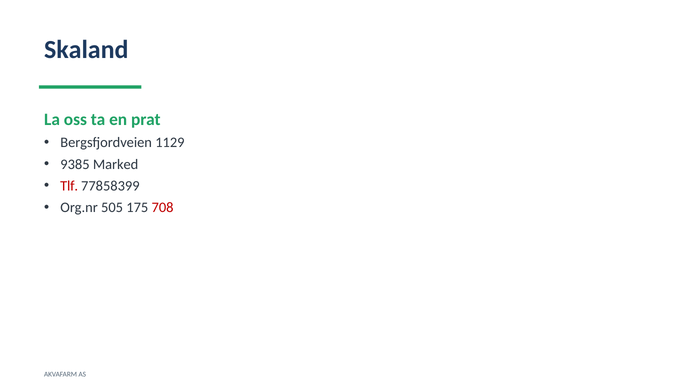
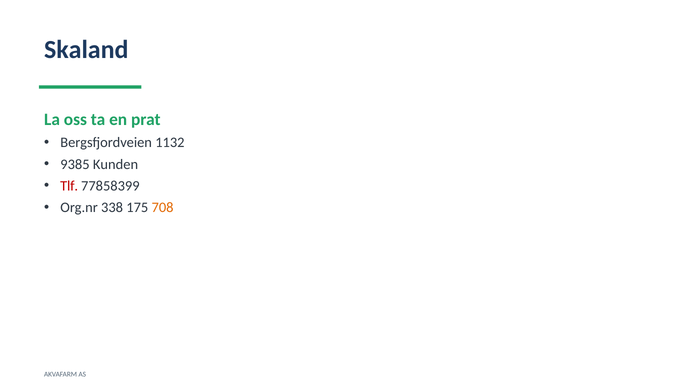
1129: 1129 -> 1132 (170, 143)
Marked: Marked -> Kunden (116, 164)
505: 505 -> 338 (112, 208)
708 colour: red -> orange (163, 208)
